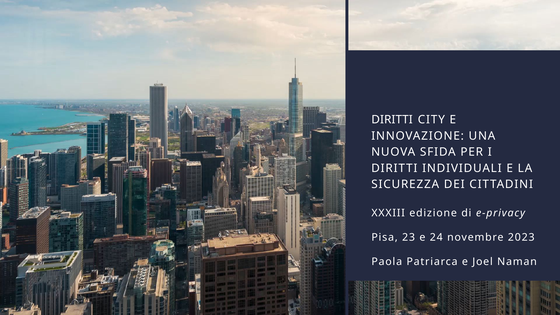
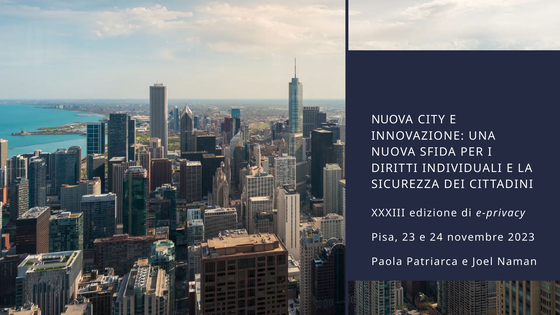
DIRITTI: DIRITTI -> NUOVA (392, 120)
